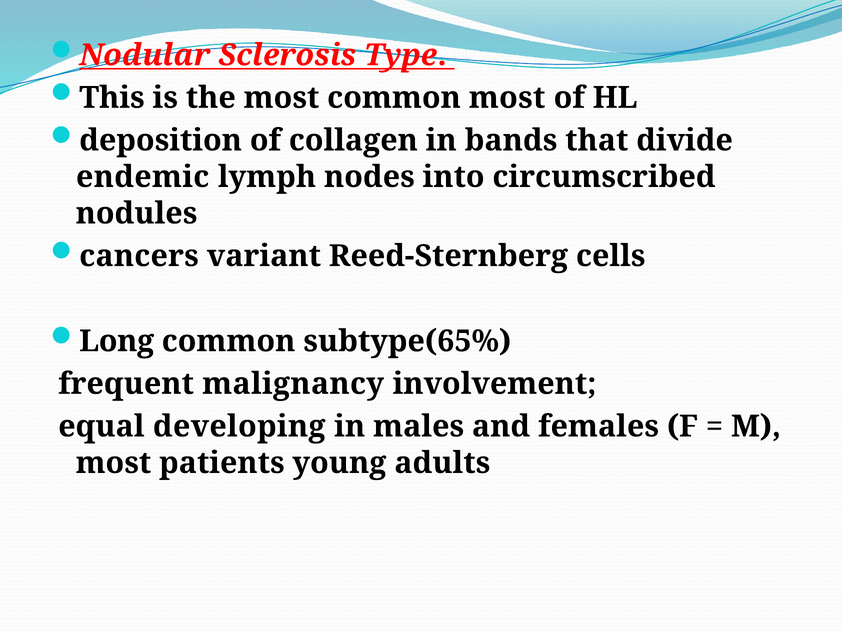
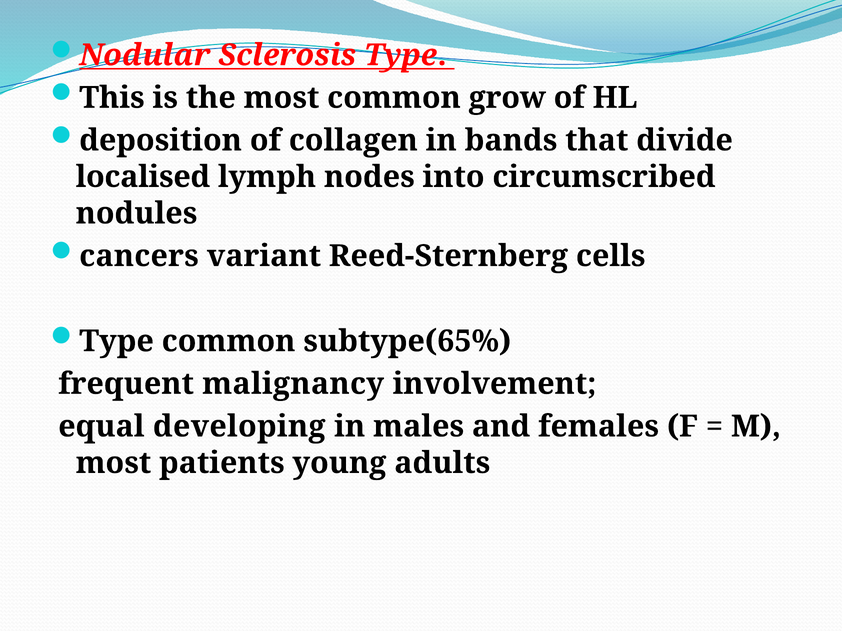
common most: most -> grow (507, 98)
endemic: endemic -> localised (143, 177)
Long: Long -> Type (117, 341)
